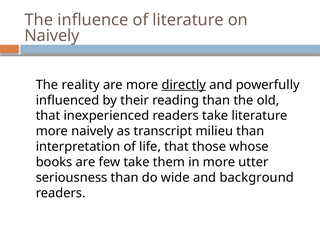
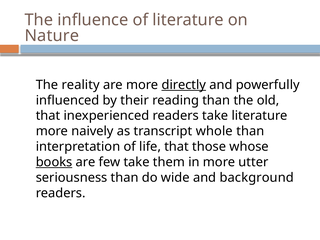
Naively: Naively -> Nature (52, 36)
milieu: milieu -> whole (214, 131)
books underline: none -> present (54, 162)
